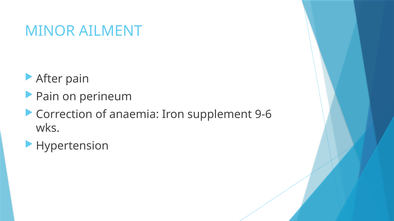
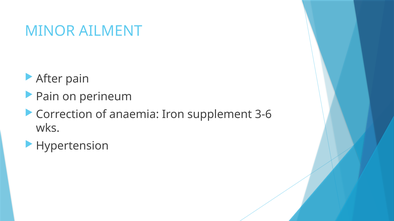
9-6: 9-6 -> 3-6 (263, 115)
